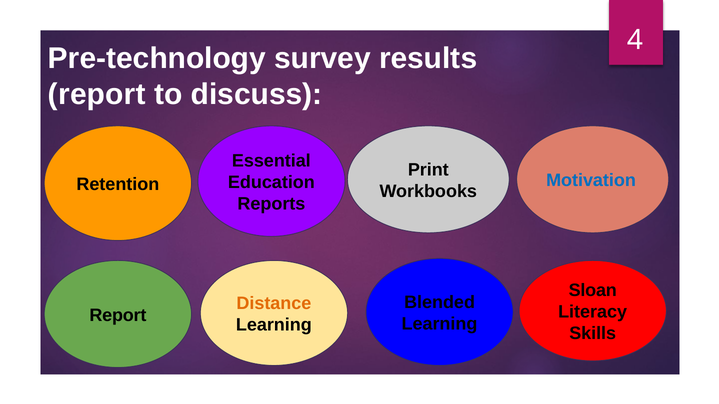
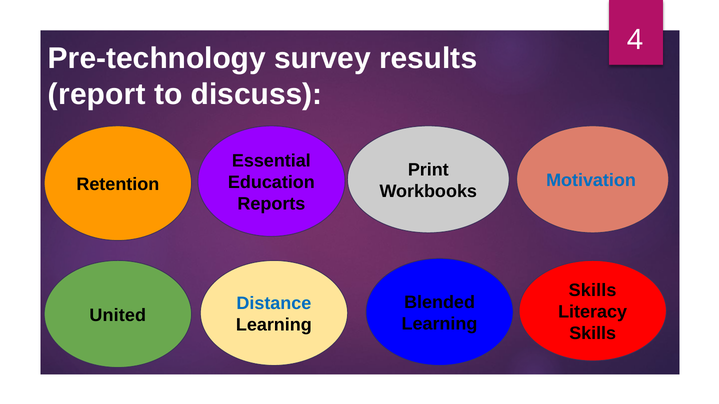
Sloan: Sloan -> Skills (593, 291)
Distance colour: orange -> blue (274, 304)
Report: Report -> United (118, 316)
